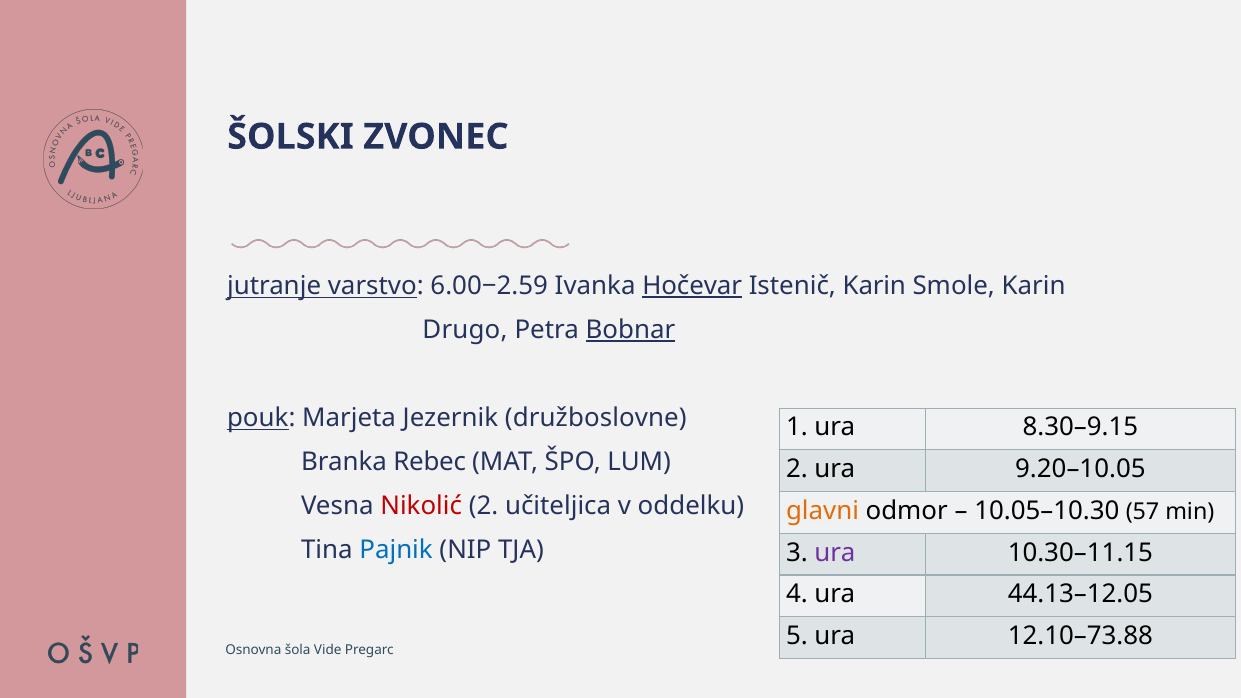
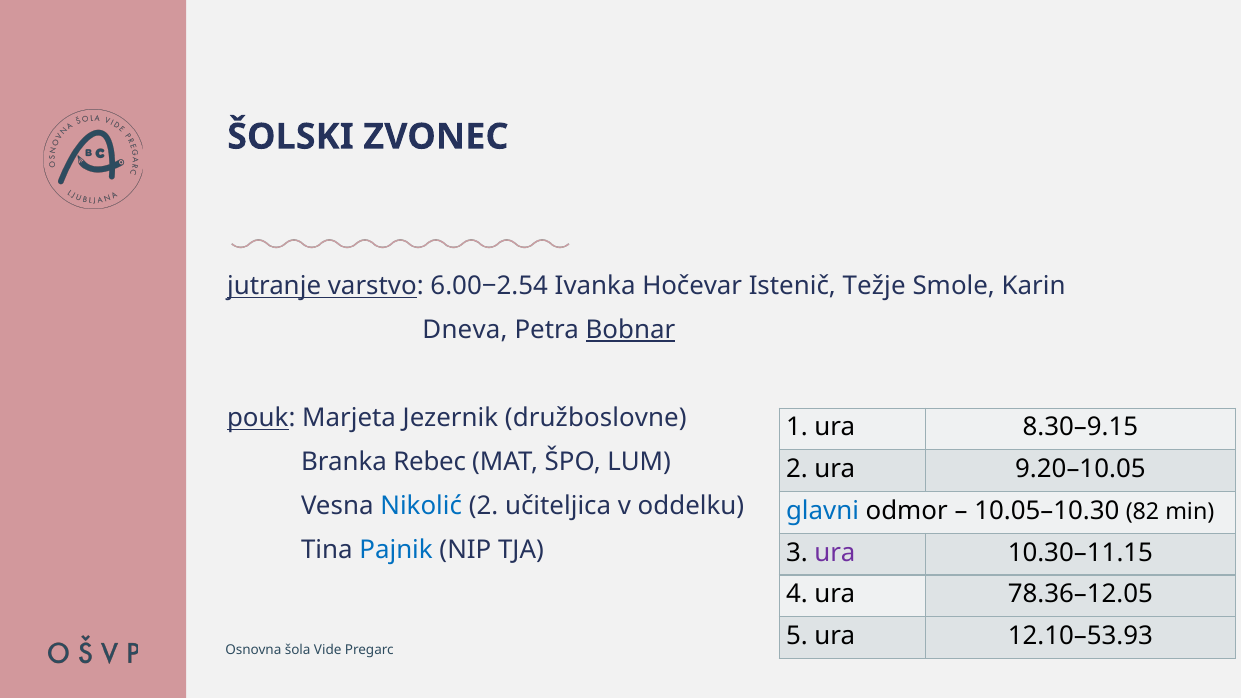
6.00−2.59: 6.00−2.59 -> 6.00−2.54 (489, 286)
Hočevar underline: present -> none (692, 286)
Istenič Karin: Karin -> Težje (874, 286)
Drugo: Drugo -> Dneva (465, 330)
Nikolić colour: red -> blue (421, 506)
glavni colour: orange -> blue (822, 511)
57: 57 -> 82 (1143, 512)
44.13–12.05: 44.13–12.05 -> 78.36–12.05 (1080, 594)
12.10–73.88: 12.10–73.88 -> 12.10–53.93 (1080, 636)
